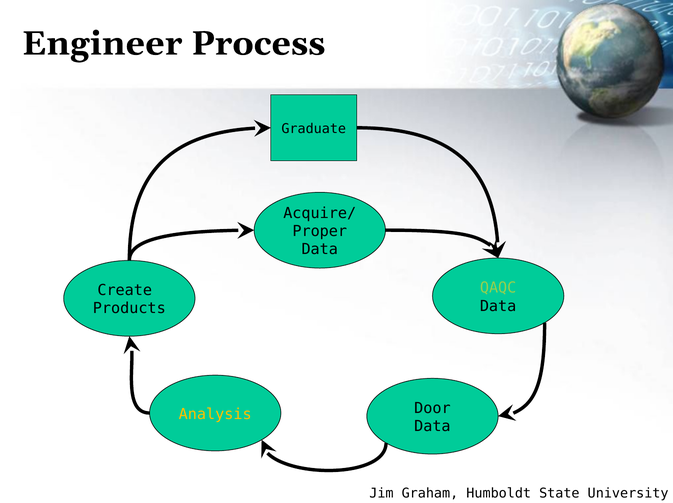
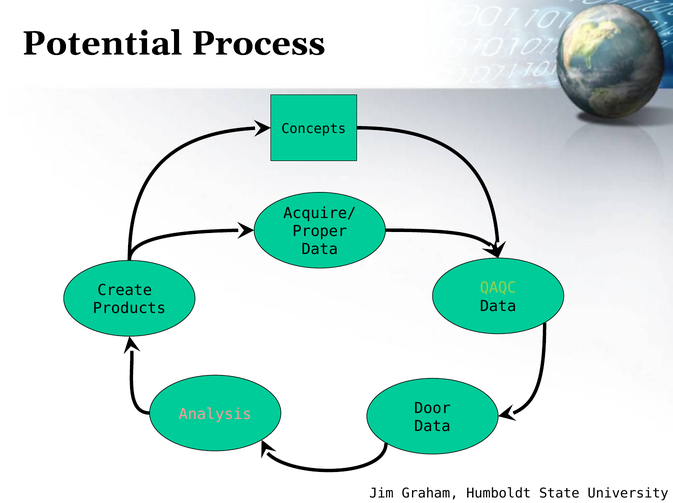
Engineer: Engineer -> Potential (102, 43)
Graduate: Graduate -> Concepts (314, 129)
Analysis colour: yellow -> pink (215, 414)
